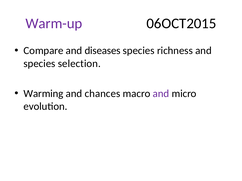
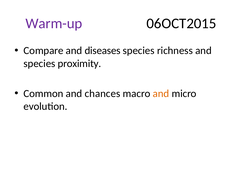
selection: selection -> proximity (79, 64)
Warming: Warming -> Common (43, 94)
and colour: purple -> orange (161, 94)
